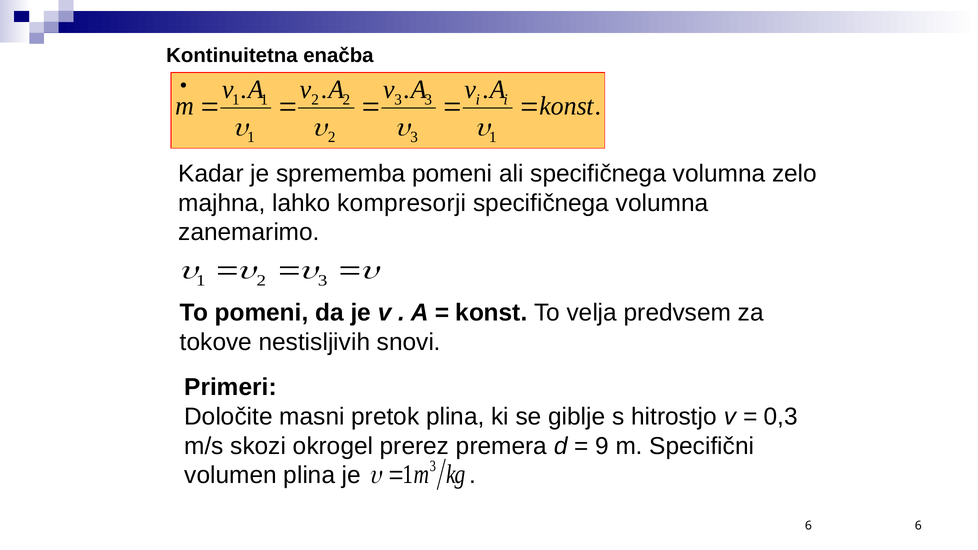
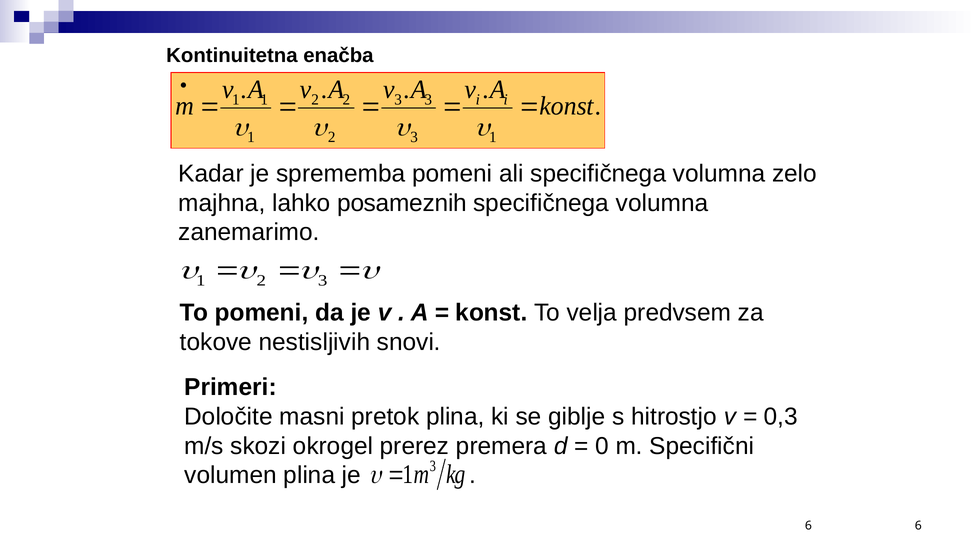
kompresorji: kompresorji -> posameznih (402, 203)
9: 9 -> 0 (602, 446)
